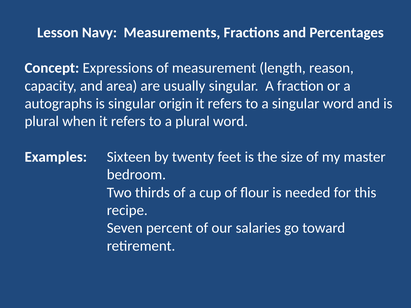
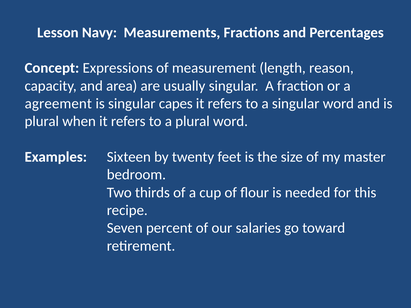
autographs: autographs -> agreement (58, 104)
origin: origin -> capes (176, 104)
